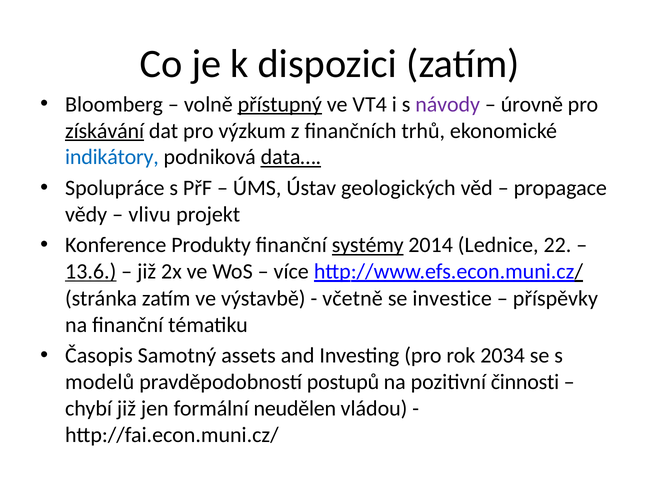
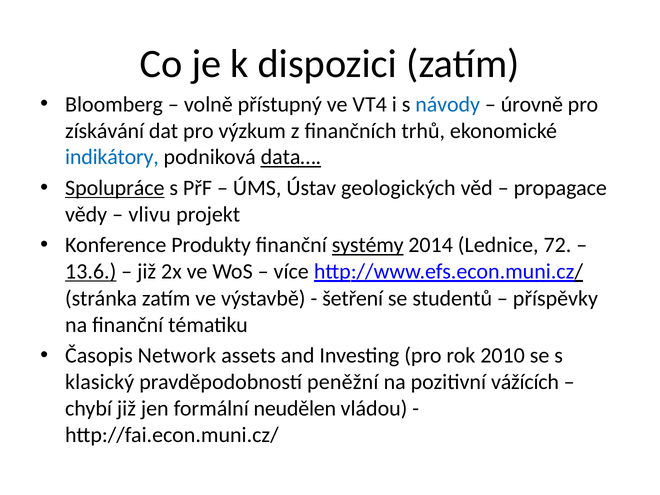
přístupný underline: present -> none (280, 104)
návody colour: purple -> blue (448, 104)
získávání underline: present -> none (105, 131)
Spolupráce underline: none -> present (115, 188)
22: 22 -> 72 (557, 245)
včetně: včetně -> šetření (353, 298)
investice: investice -> studentů (452, 298)
Samotný: Samotný -> Network (177, 356)
2034: 2034 -> 2010 (503, 356)
modelů: modelů -> klasický (100, 382)
postupů: postupů -> peněžní (343, 382)
činnosti: činnosti -> vážících (525, 382)
